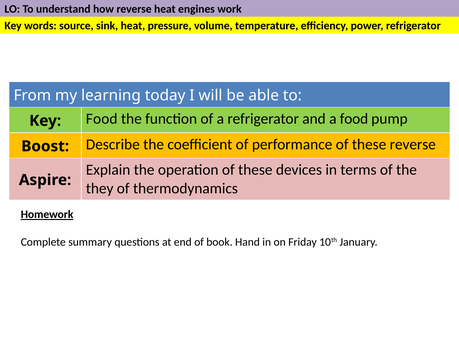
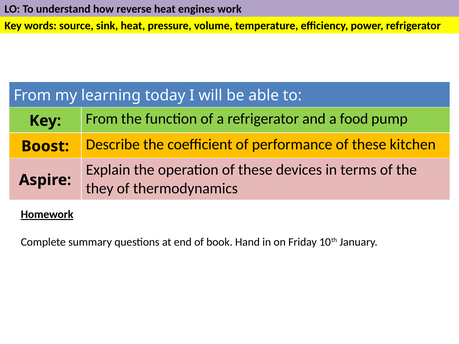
Key Food: Food -> From (102, 119)
these reverse: reverse -> kitchen (413, 145)
